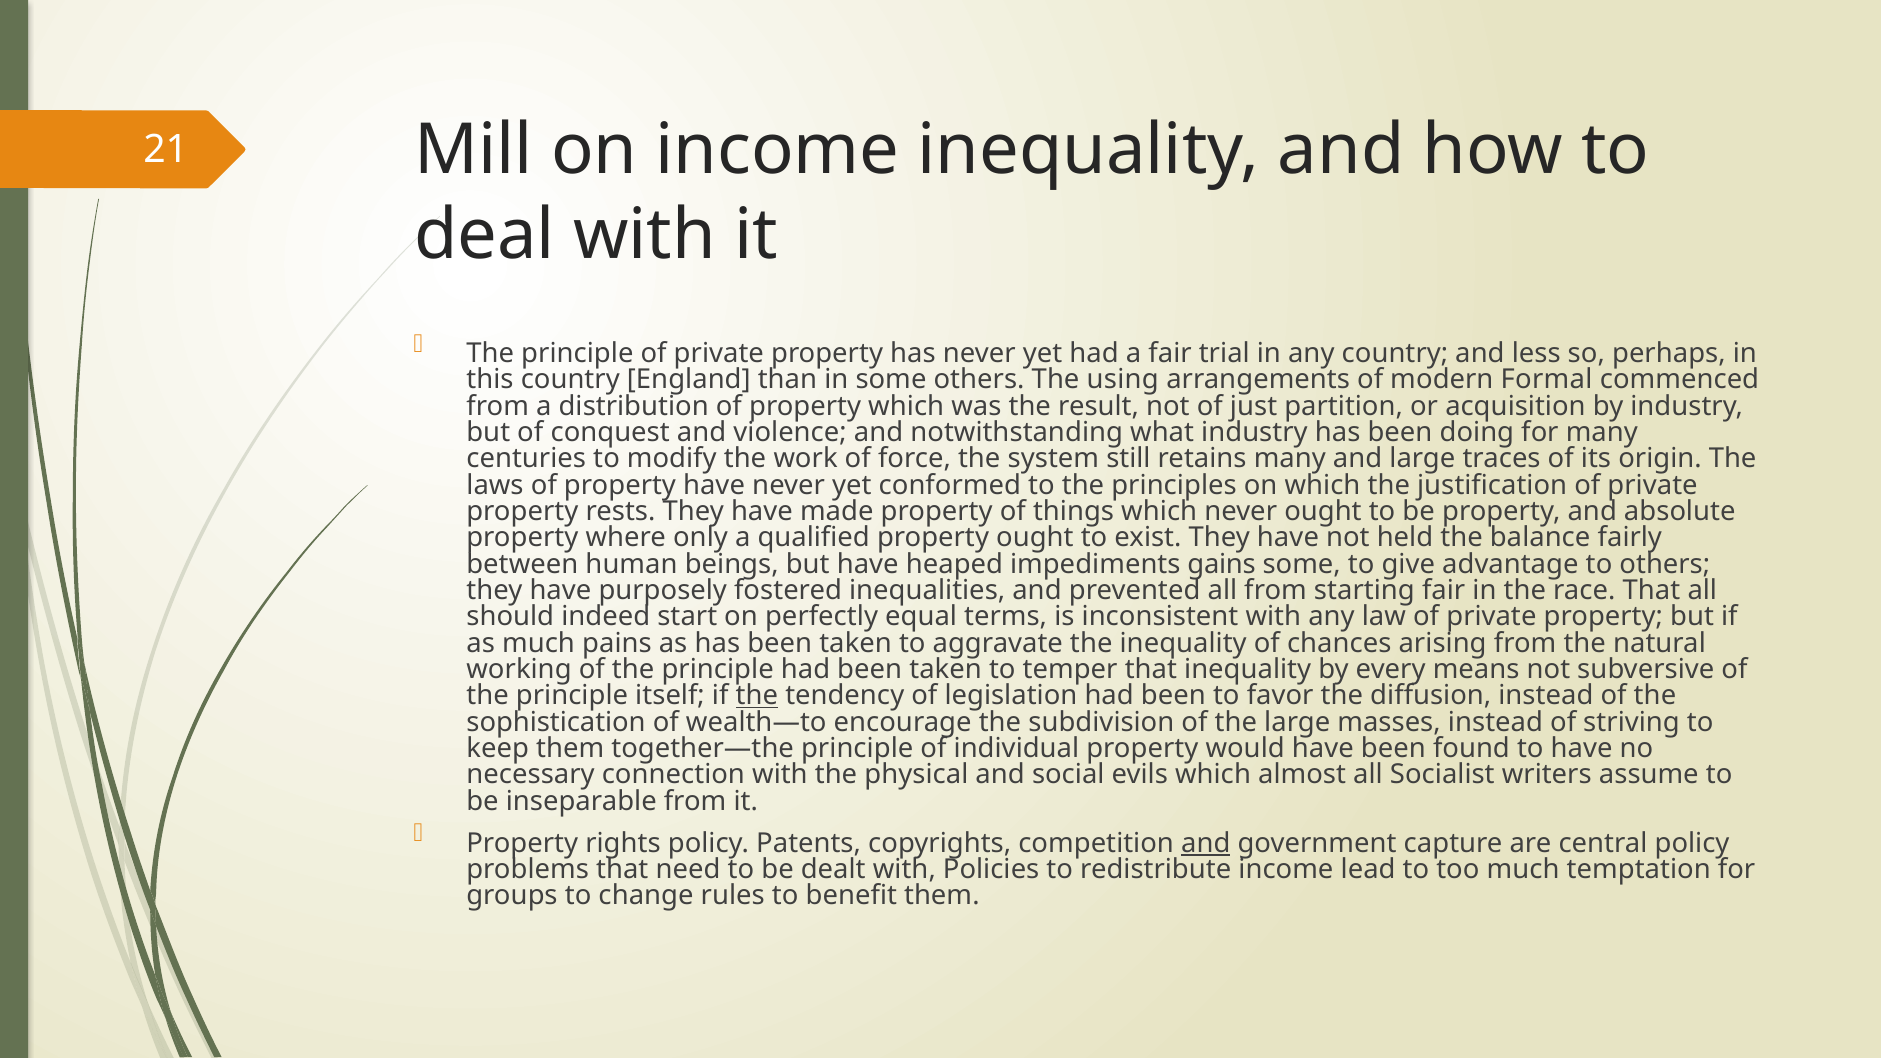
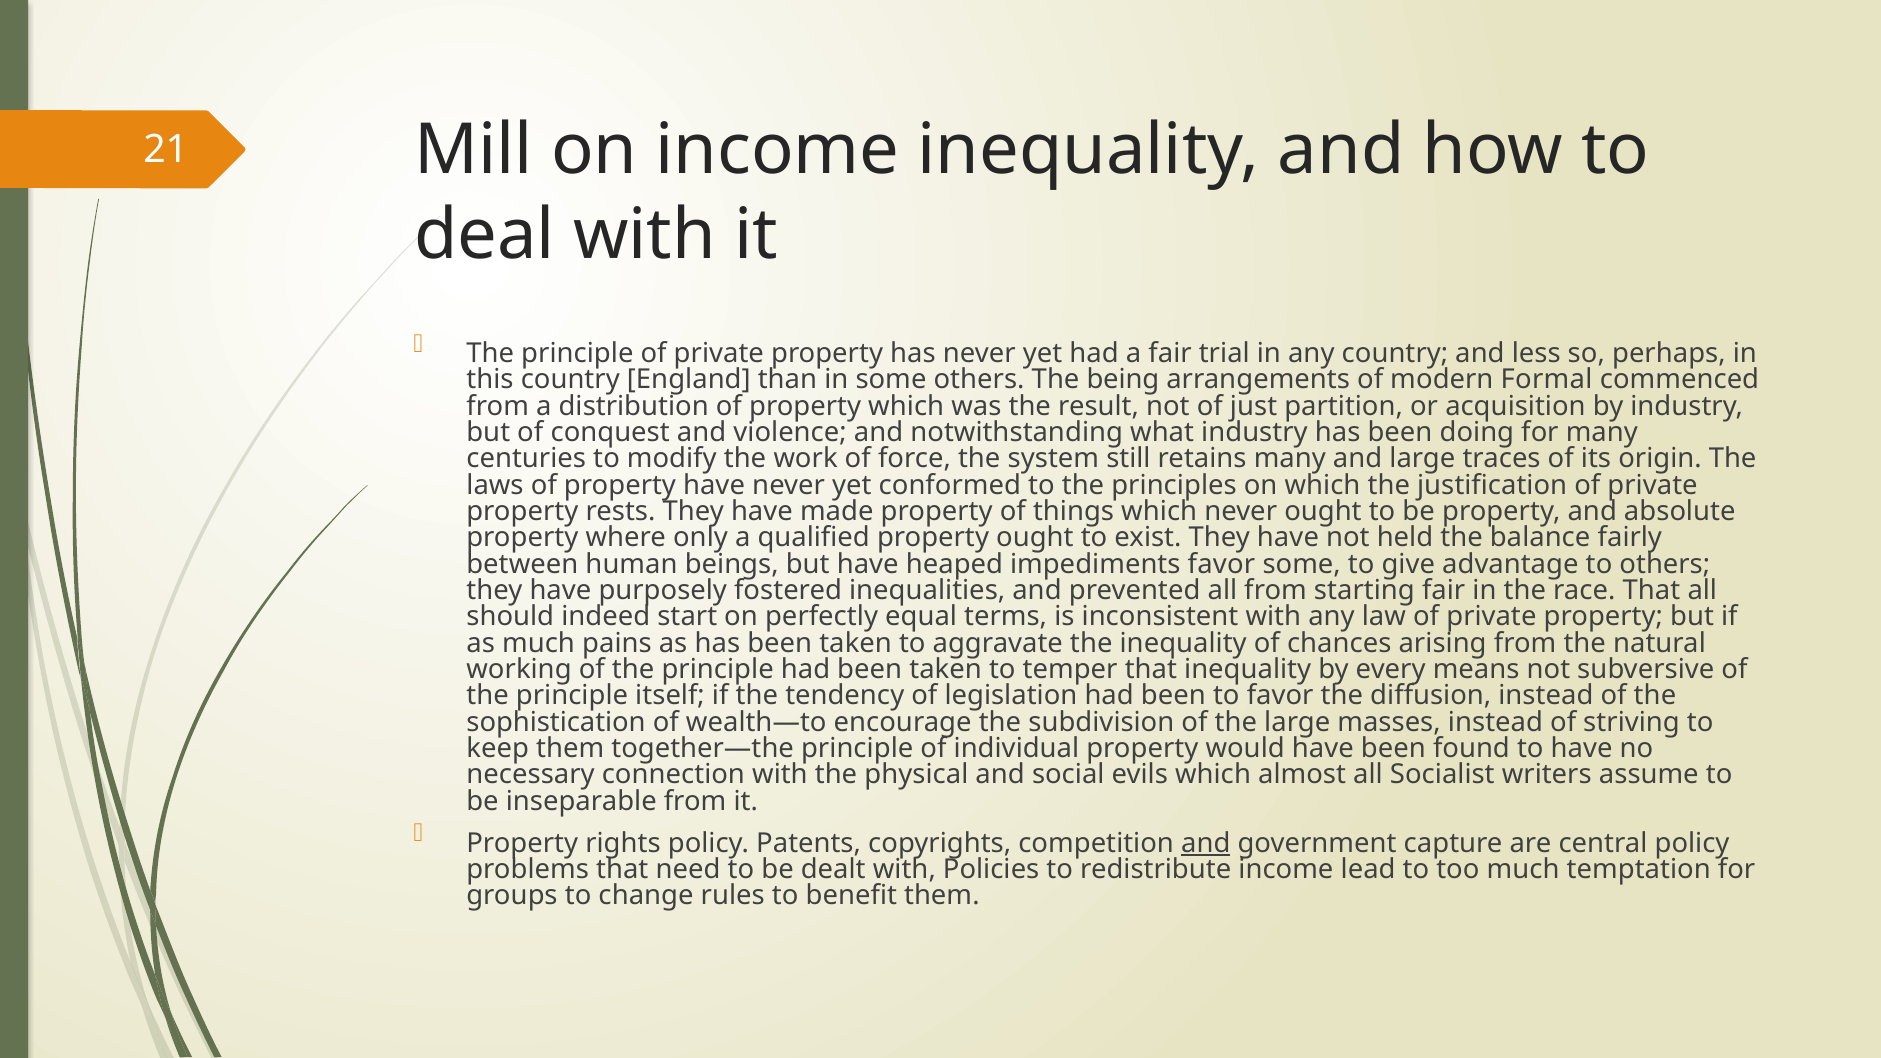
using: using -> being (1123, 380)
impediments gains: gains -> favor (1221, 564)
the underline: present -> none (757, 696)
